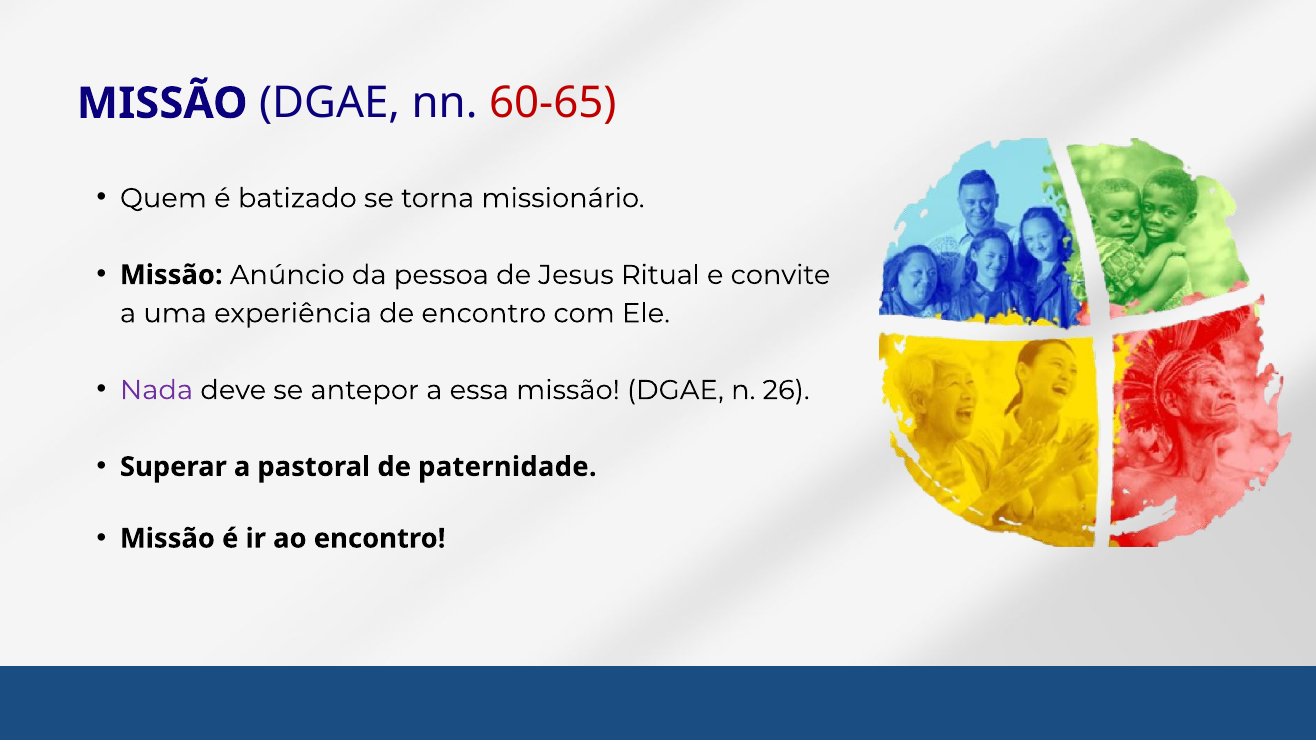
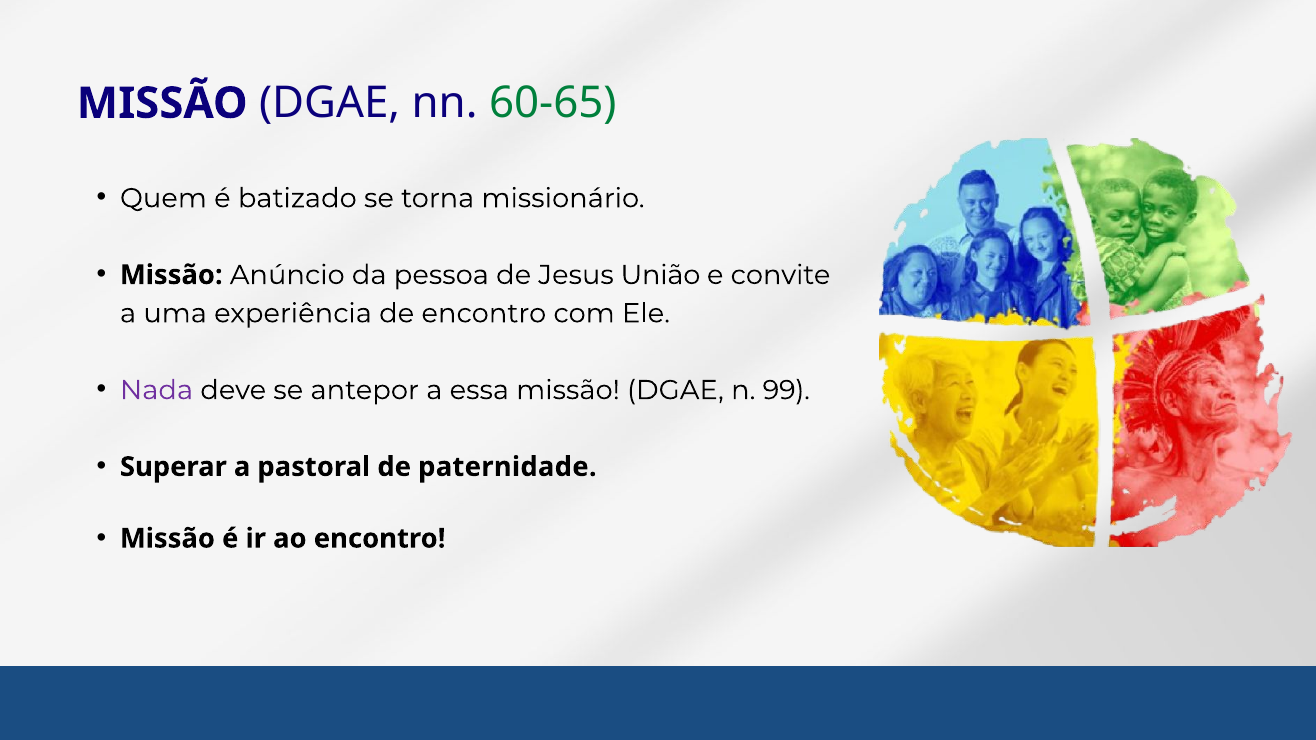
60-65 colour: red -> green (553, 103)
Ritual: Ritual -> União (660, 275)
26: 26 -> 99 (786, 390)
